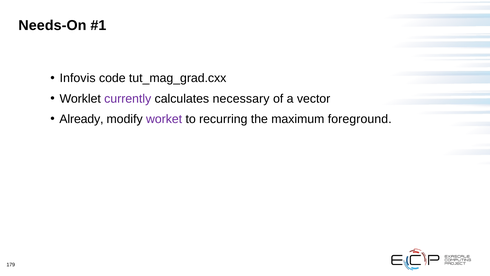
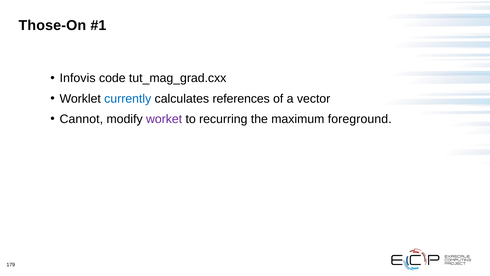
Needs-On: Needs-On -> Those-On (52, 25)
currently colour: purple -> blue (128, 99)
necessary: necessary -> references (241, 99)
Already: Already -> Cannot (81, 119)
